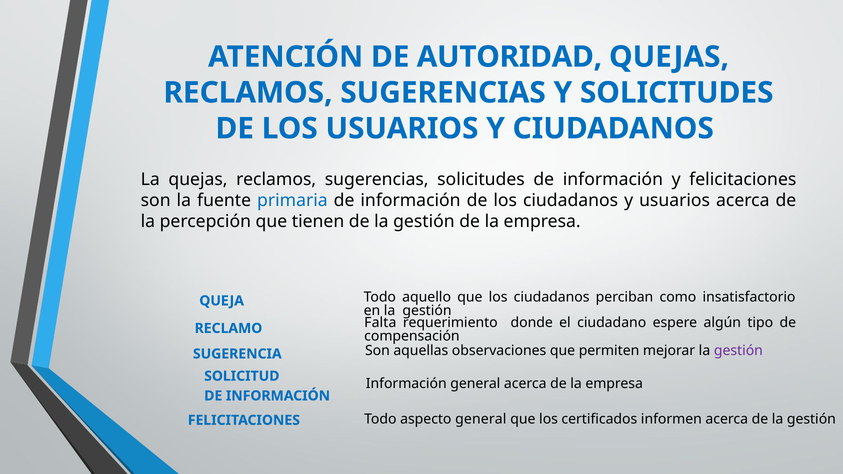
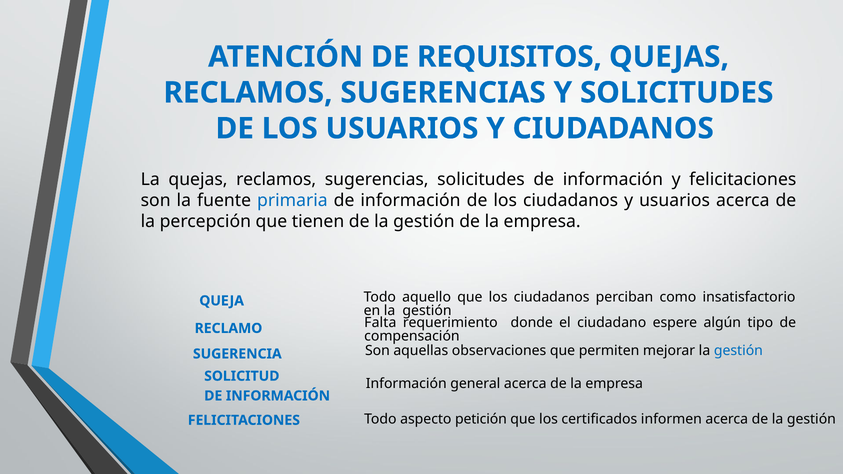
AUTORIDAD: AUTORIDAD -> REQUISITOS (509, 57)
gestión colour: purple -> blue (738, 351)
aspecto general: general -> petición (481, 419)
